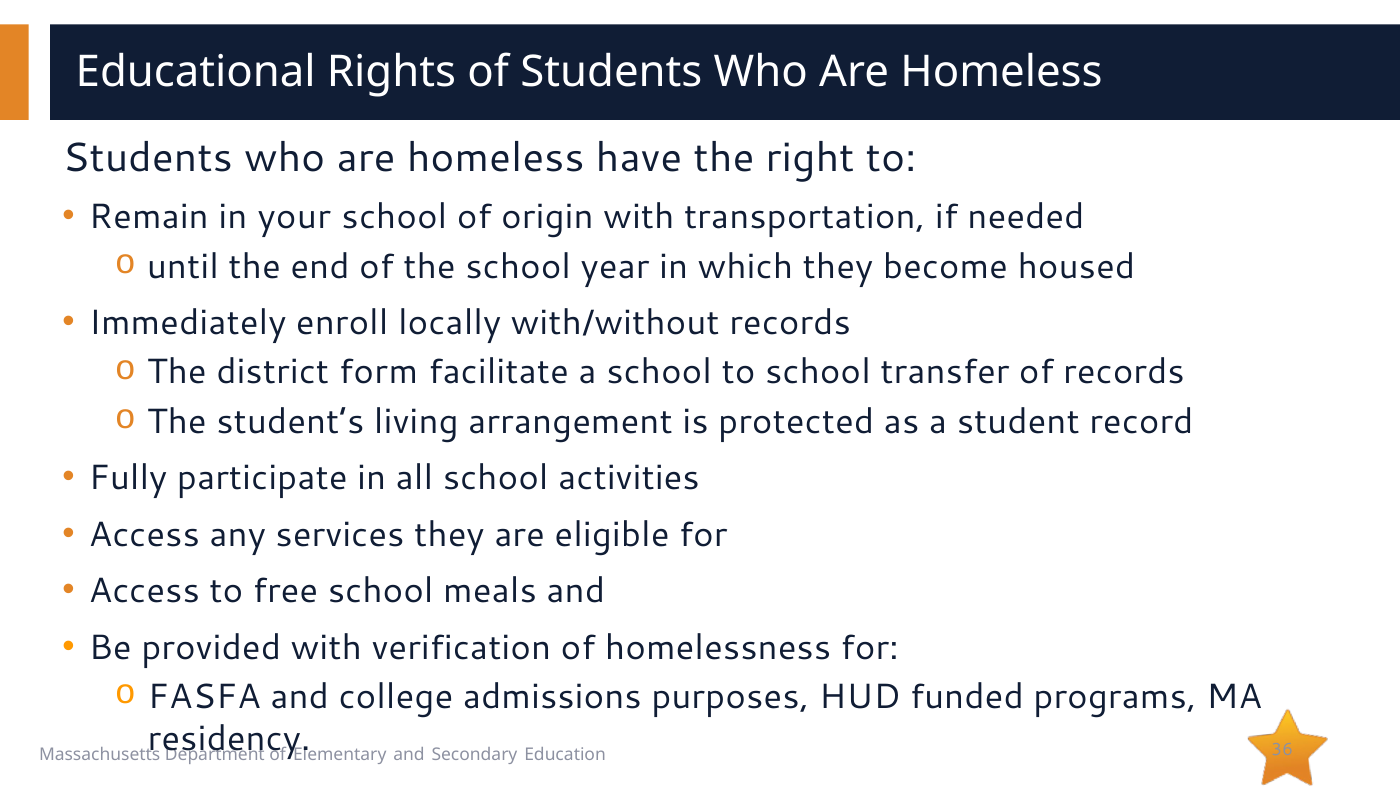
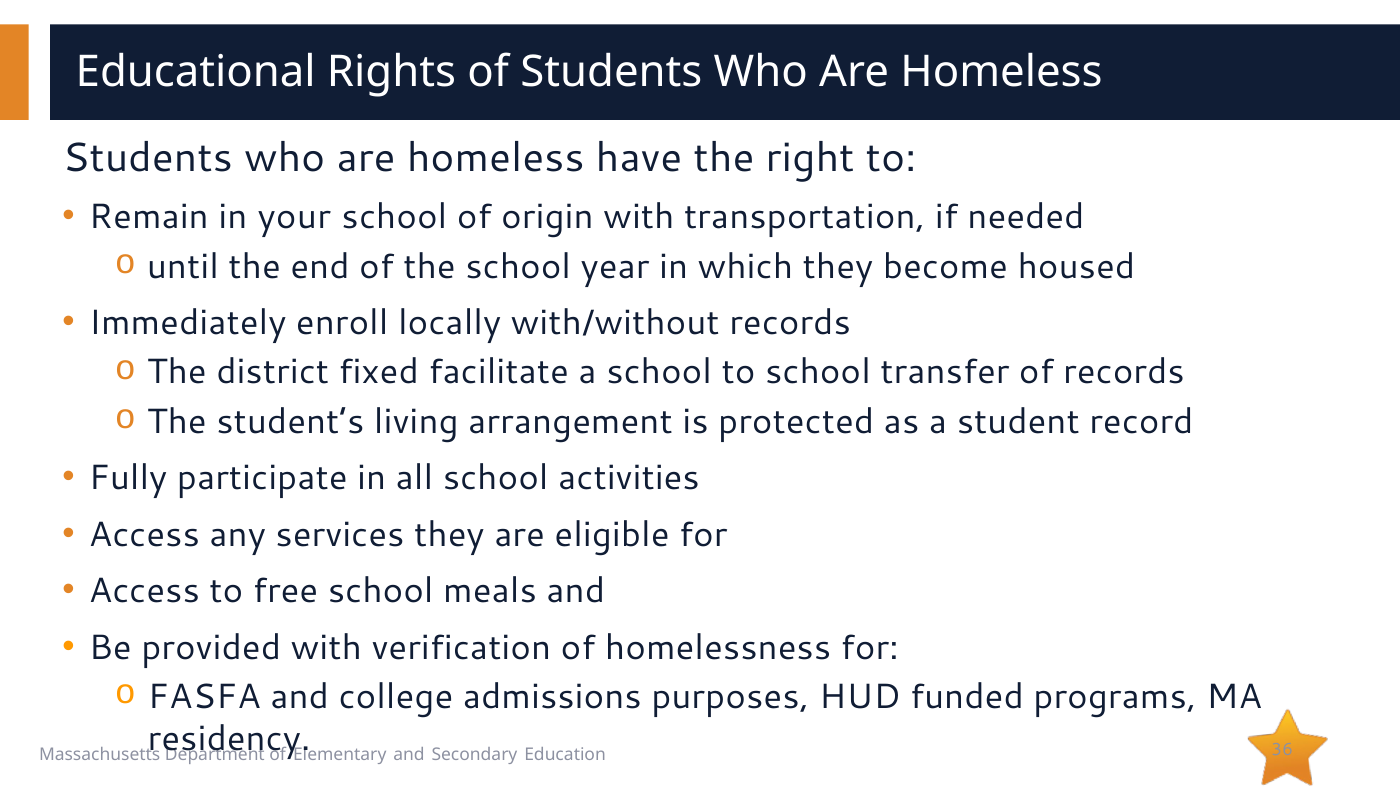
form: form -> fixed (379, 373)
